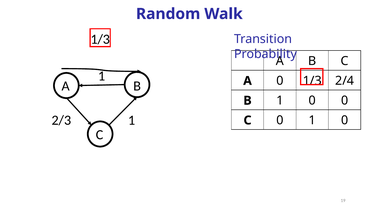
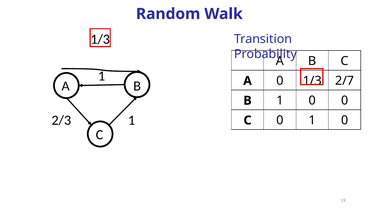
2/4: 2/4 -> 2/7 (345, 81)
